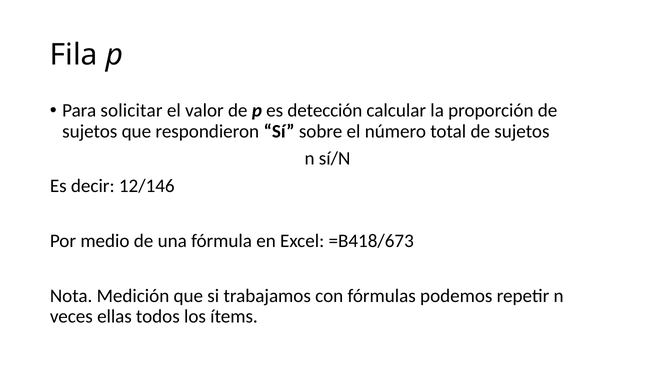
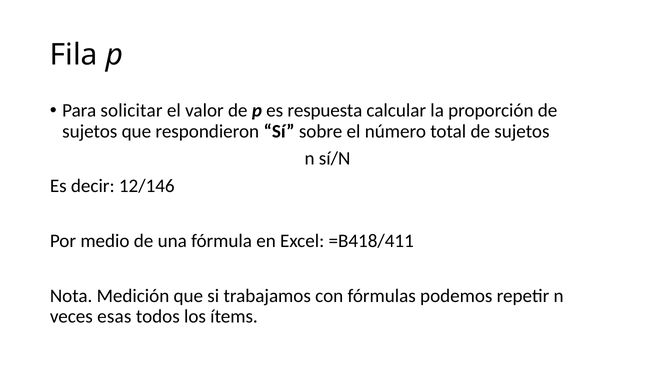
detección: detección -> respuesta (325, 111)
=B418/673: =B418/673 -> =B418/411 (371, 241)
ellas: ellas -> esas (114, 317)
